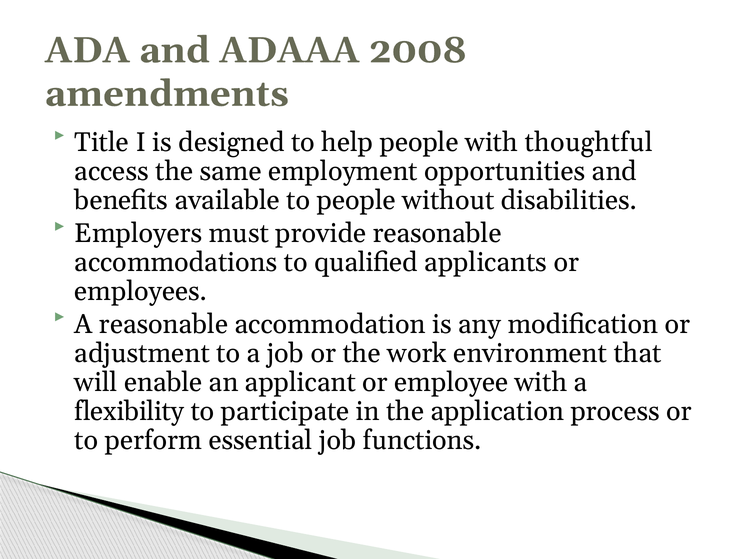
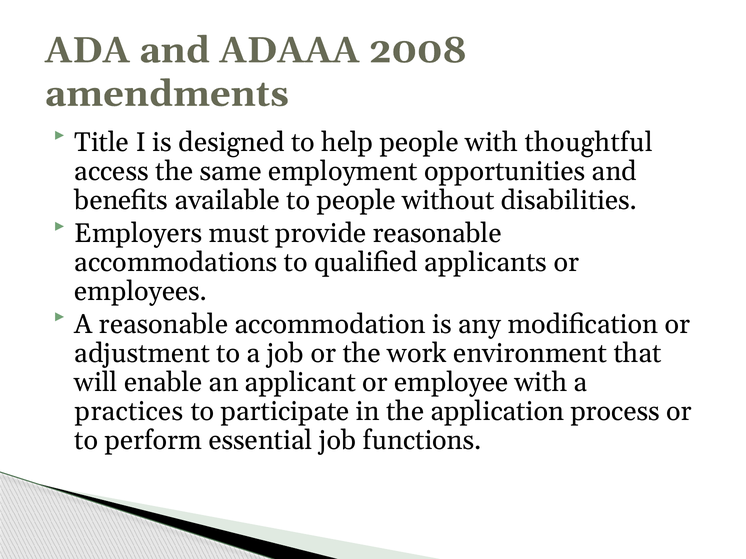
flexibility: flexibility -> practices (129, 412)
